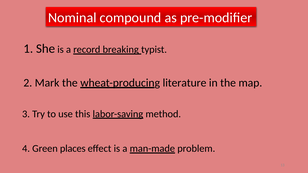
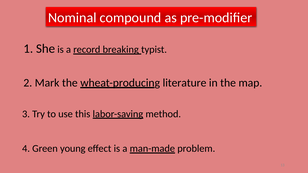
places: places -> young (73, 149)
